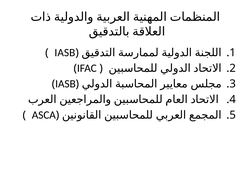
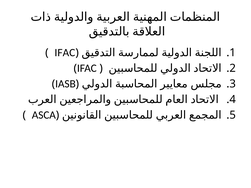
IASB: IASB -> IFAC (65, 53)
